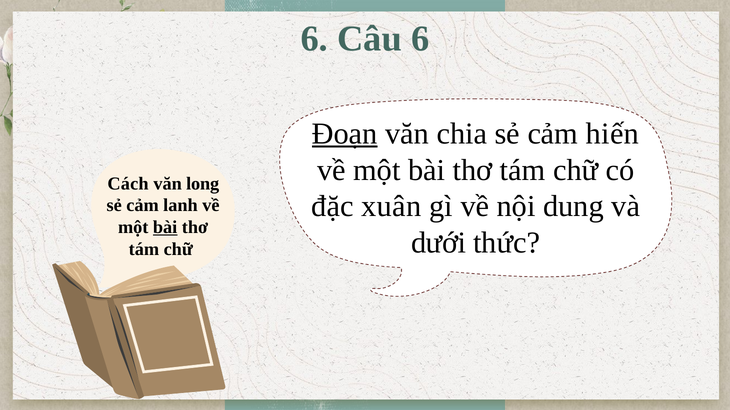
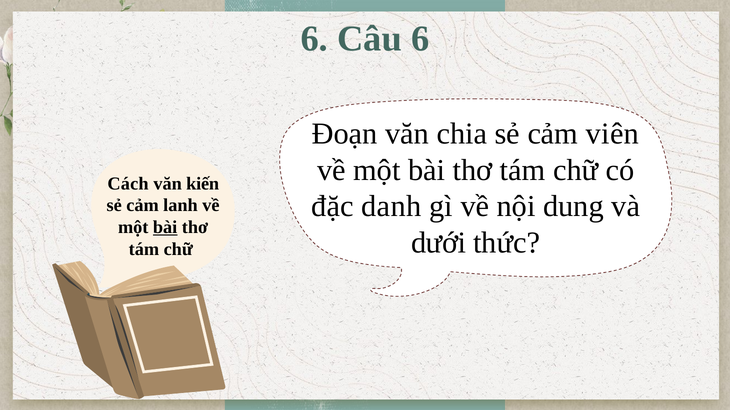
Đoạn underline: present -> none (345, 134)
hiến: hiến -> viên (612, 134)
long: long -> kiến (203, 184)
xuân: xuân -> danh (391, 207)
